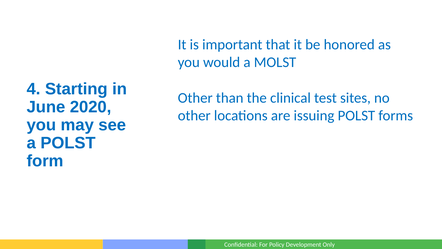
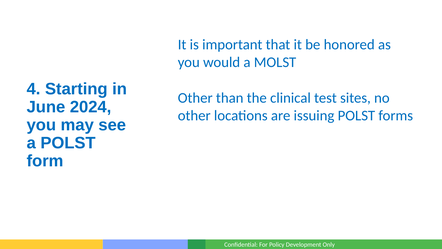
2020: 2020 -> 2024 (91, 107)
